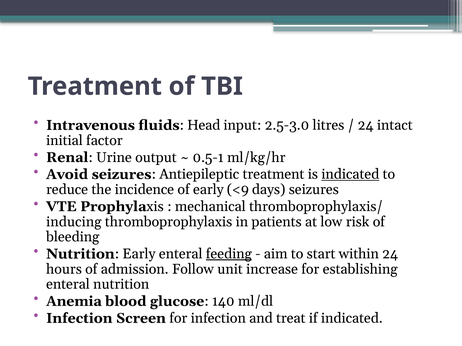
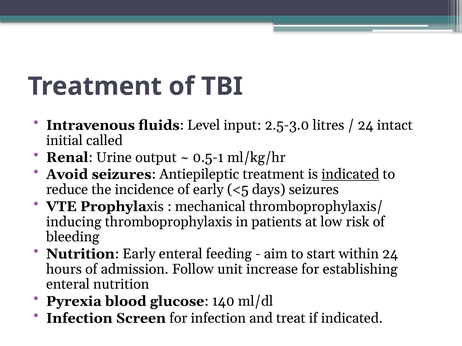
Head: Head -> Level (204, 125)
factor: factor -> called (104, 141)
<9: <9 -> <5 (238, 190)
feeding underline: present -> none (229, 254)
Anemia: Anemia -> Pyrexia (74, 302)
